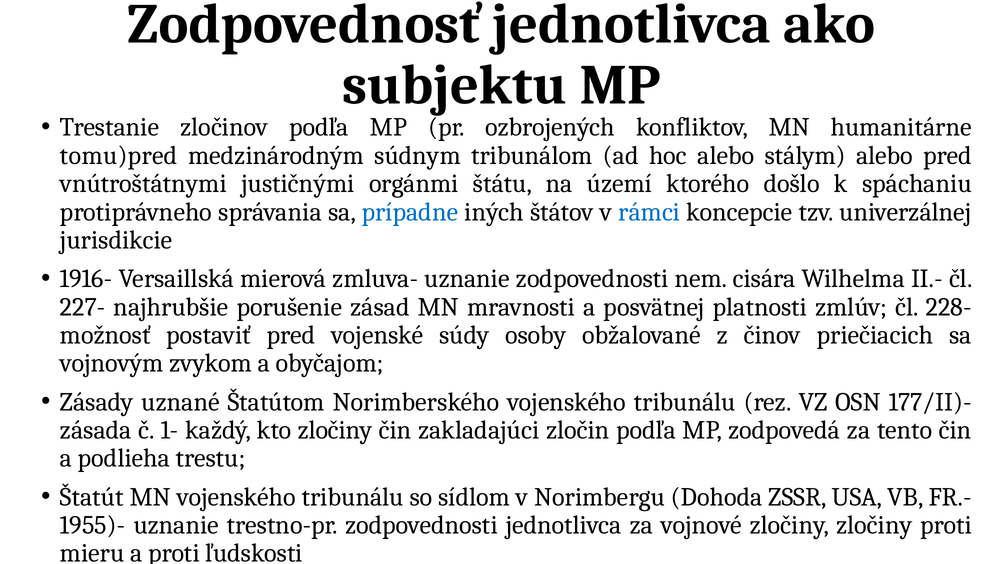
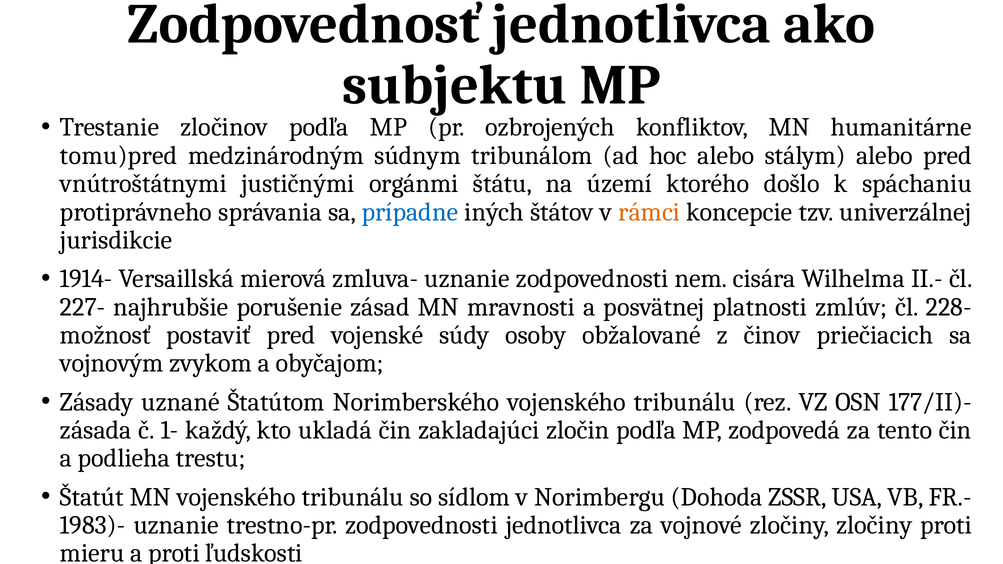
rámci colour: blue -> orange (649, 212)
1916-: 1916- -> 1914- (86, 279)
kto zločiny: zločiny -> ukladá (335, 430)
1955)-: 1955)- -> 1983)- (93, 525)
